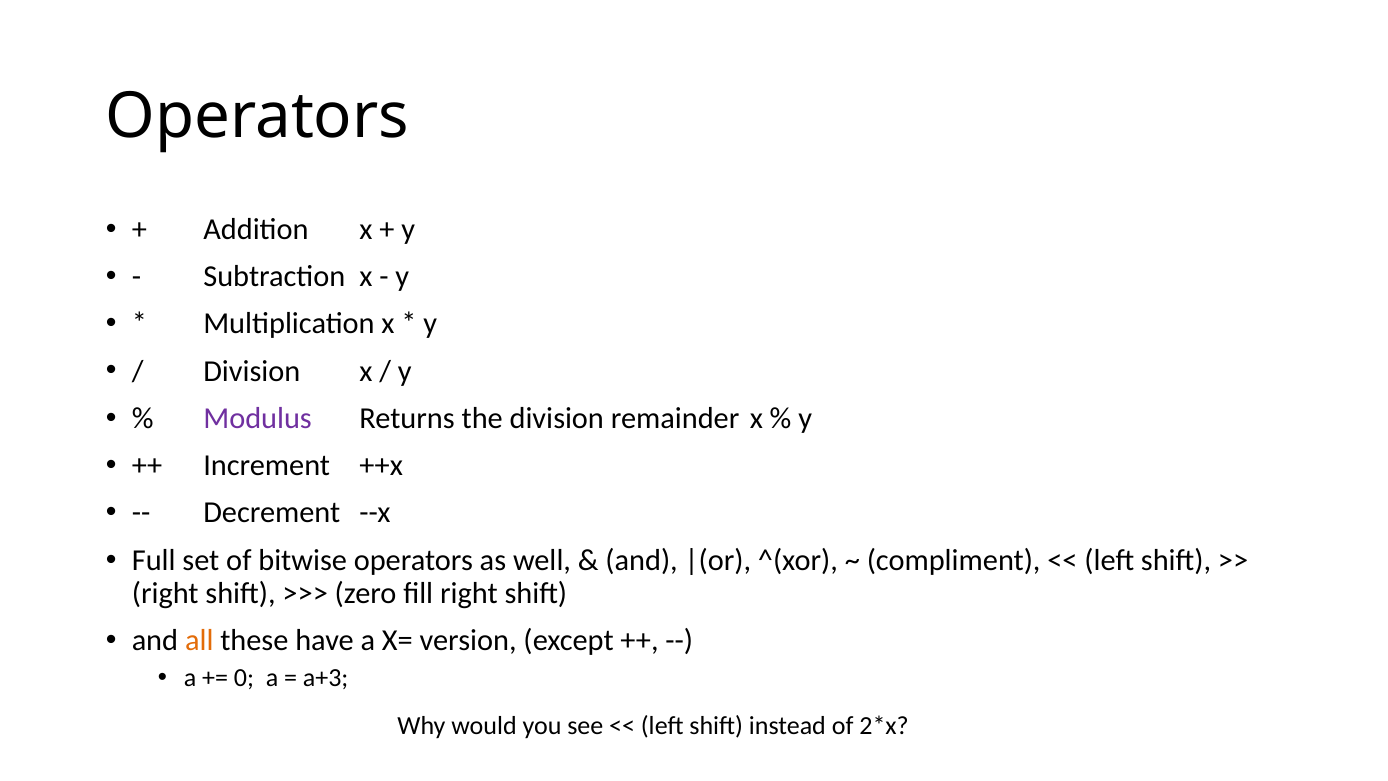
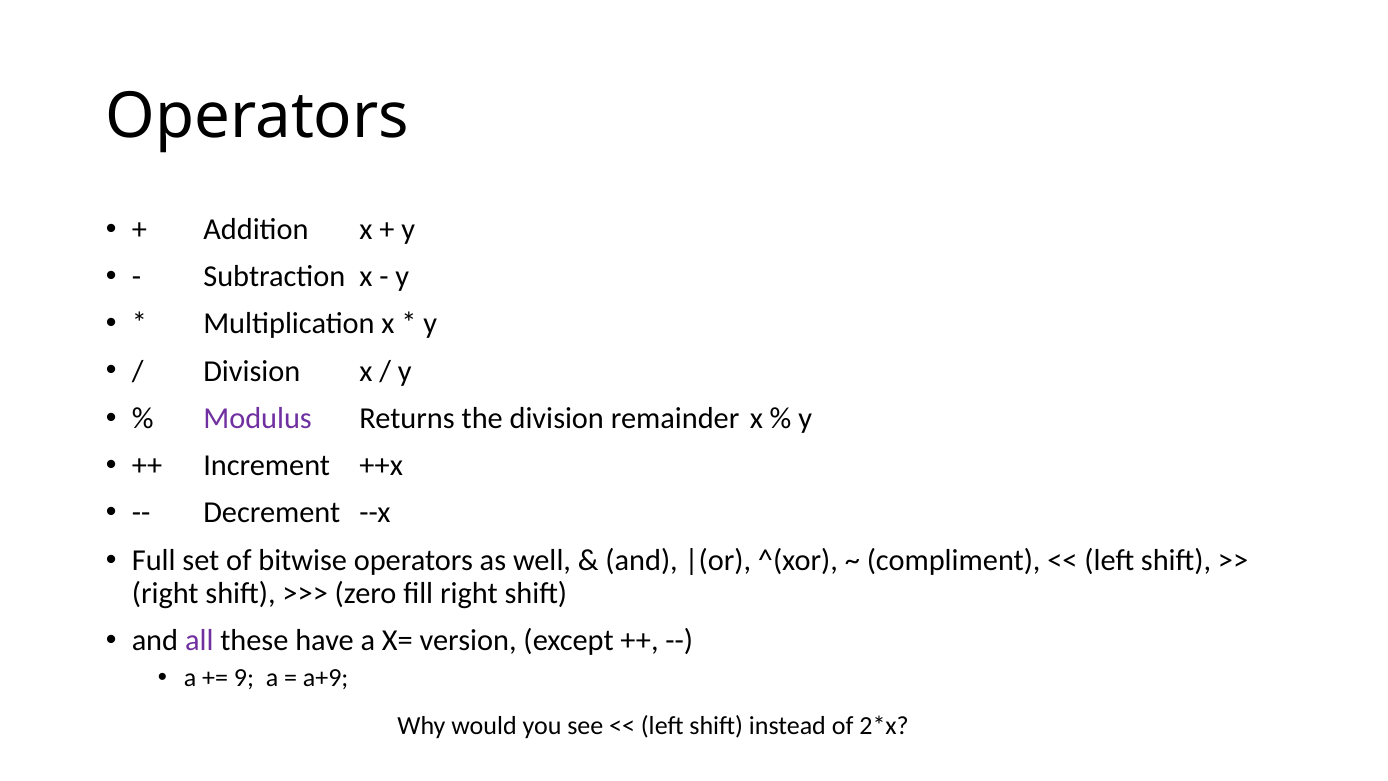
all colour: orange -> purple (199, 640)
0: 0 -> 9 (244, 678)
a+3: a+3 -> a+9 (326, 678)
